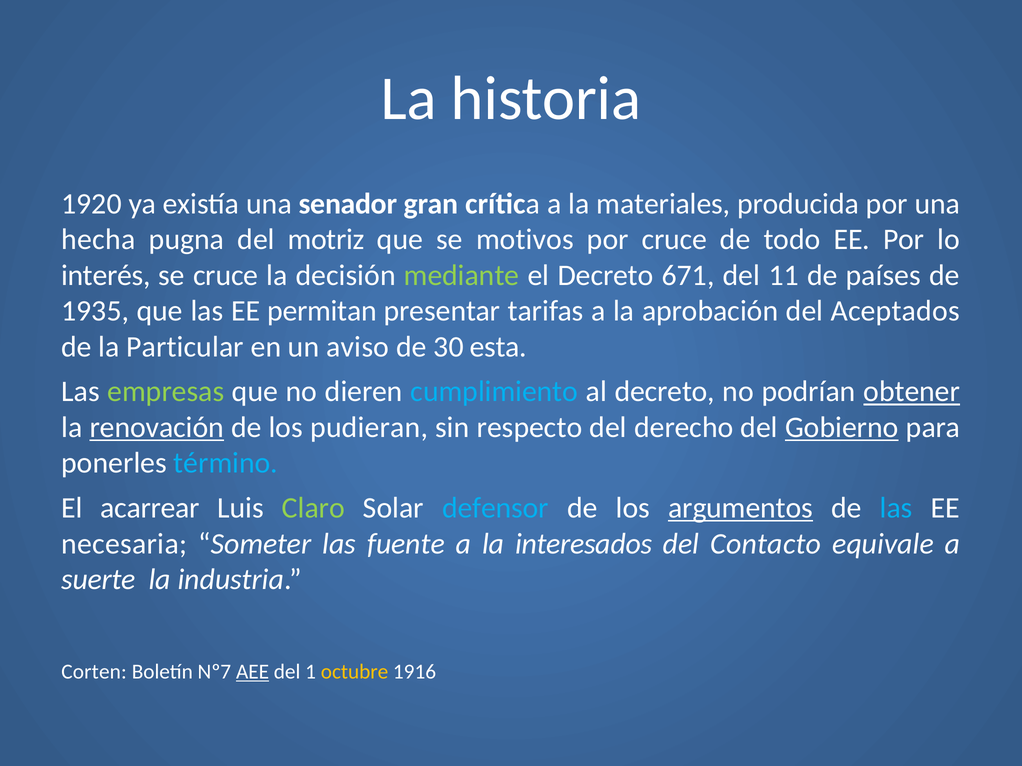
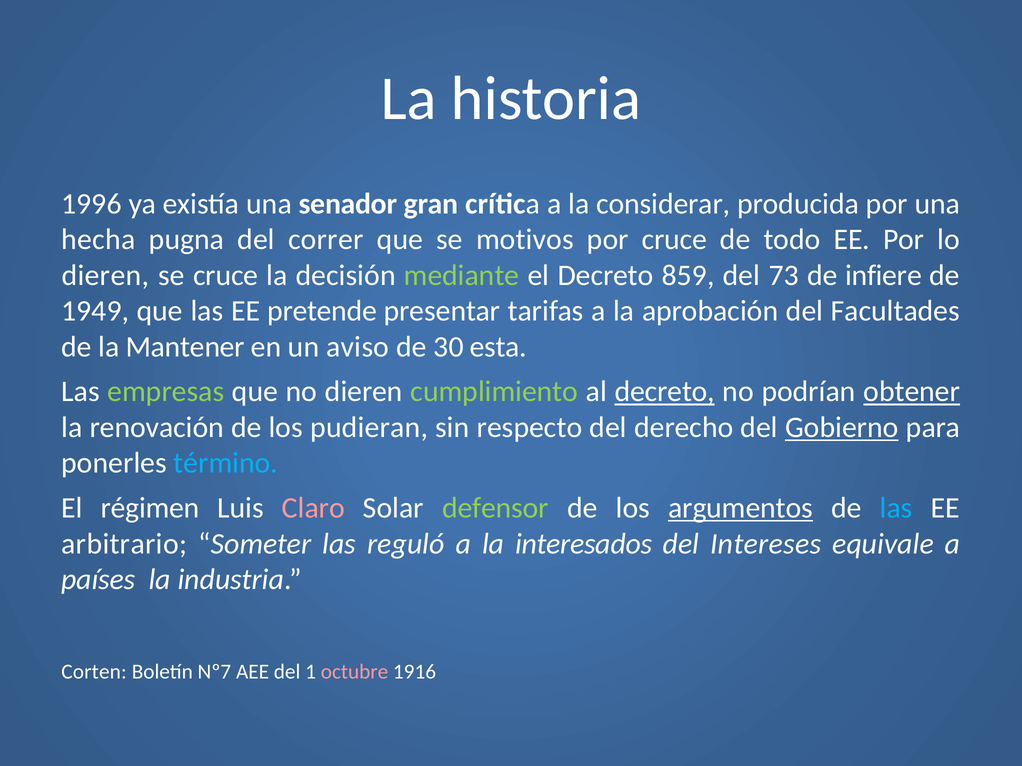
1920: 1920 -> 1996 (91, 204)
materiales: materiales -> considerar (663, 204)
motriz: motriz -> correr (326, 240)
interés: interés -> dieren (105, 275)
671: 671 -> 859 (688, 275)
11: 11 -> 73 (784, 275)
países: países -> infiere (884, 275)
1935: 1935 -> 1949 (95, 311)
permitan: permitan -> pretende (322, 311)
Aceptados: Aceptados -> Facultades (895, 311)
Particular: Particular -> Mantener (185, 347)
cumplimiento colour: light blue -> light green (494, 392)
decreto underline: none -> present (665, 392)
renovación underline: present -> none (157, 428)
acarrear: acarrear -> régimen (150, 508)
Claro colour: light green -> pink (313, 508)
defensor colour: light blue -> light green (495, 508)
necesaria: necesaria -> arbitrario (124, 544)
fuente: fuente -> reguló (406, 544)
Contacto: Contacto -> Intereses (766, 544)
suerte: suerte -> países (98, 580)
AEE underline: present -> none (253, 672)
octubre colour: yellow -> pink (355, 672)
